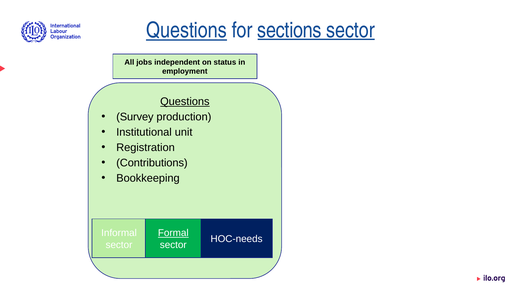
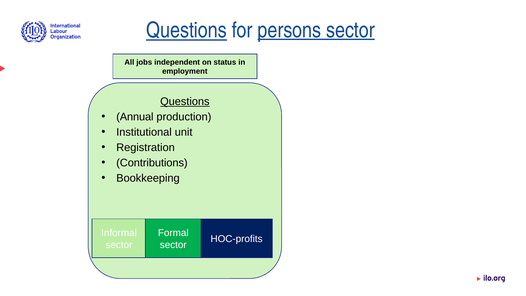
sections: sections -> persons (289, 30)
Survey: Survey -> Annual (135, 117)
Formal underline: present -> none (173, 233)
HOC-needs: HOC-needs -> HOC-profits (237, 239)
